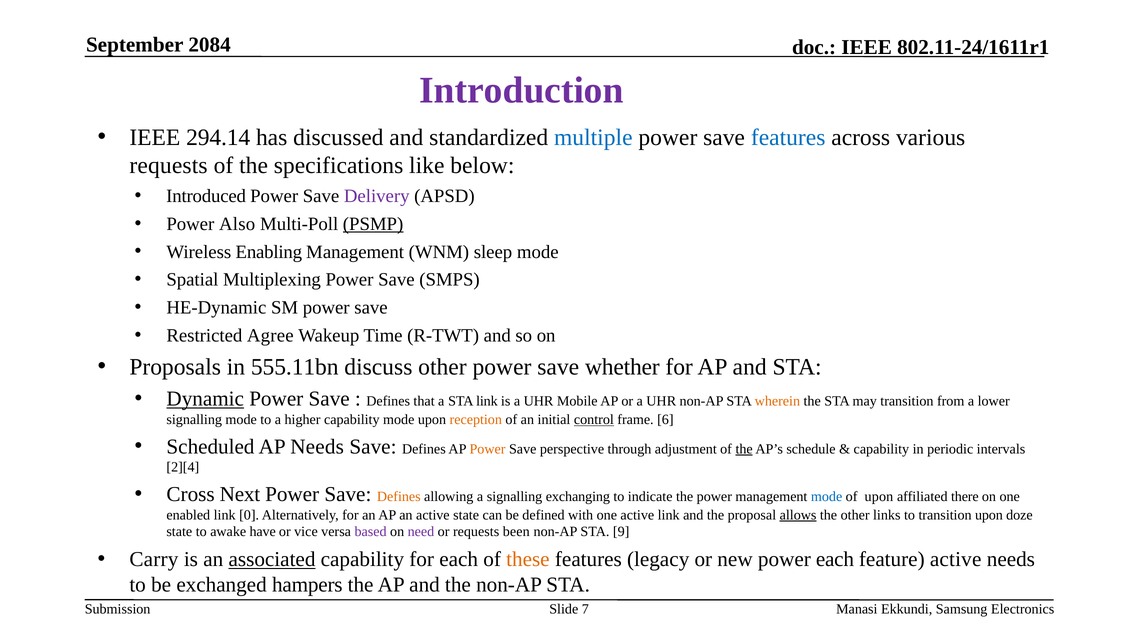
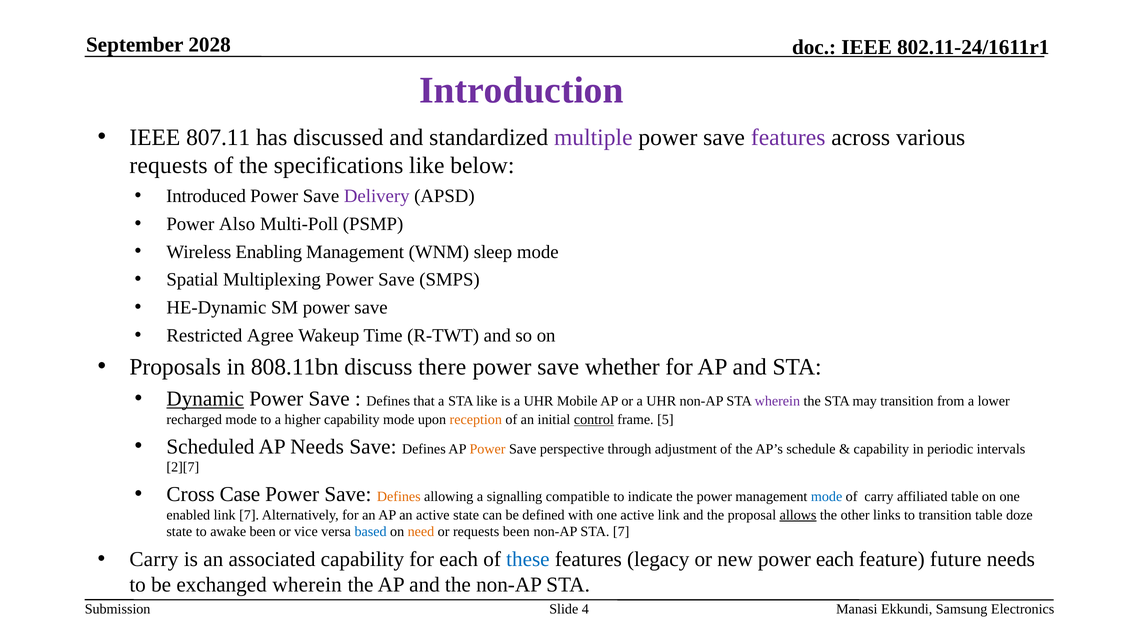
2084: 2084 -> 2028 (210, 45)
294.14: 294.14 -> 807.11 (218, 138)
multiple colour: blue -> purple (593, 138)
features colour: blue -> purple (788, 138)
PSMP underline: present -> none (373, 224)
555.11bn: 555.11bn -> 808.11bn (295, 367)
discuss other: other -> there (442, 367)
STA link: link -> like (487, 401)
wherein colour: orange -> purple (777, 401)
signalling: signalling -> recharged (194, 420)
6: 6 -> 5 (665, 420)
the underline: present -> none (744, 449)
2][4: 2][4 -> 2][7 (183, 467)
Next: Next -> Case (240, 494)
exchanging: exchanging -> compatible (578, 497)
of upon: upon -> carry (879, 497)
affiliated there: there -> table (965, 497)
link 0: 0 -> 7 (249, 515)
transition upon: upon -> table (989, 515)
awake have: have -> been (263, 532)
based colour: purple -> blue (371, 532)
need colour: purple -> orange (421, 532)
STA 9: 9 -> 7 (621, 532)
associated underline: present -> none (272, 559)
these colour: orange -> blue (528, 559)
feature active: active -> future (956, 559)
exchanged hampers: hampers -> wherein (307, 585)
7: 7 -> 4 (585, 609)
